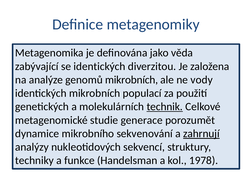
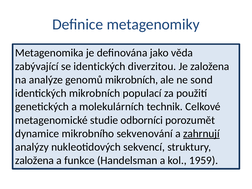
vody: vody -> sond (202, 80)
technik underline: present -> none (165, 107)
generace: generace -> odborníci (142, 120)
techniky: techniky -> založena (35, 161)
1978: 1978 -> 1959 (204, 161)
